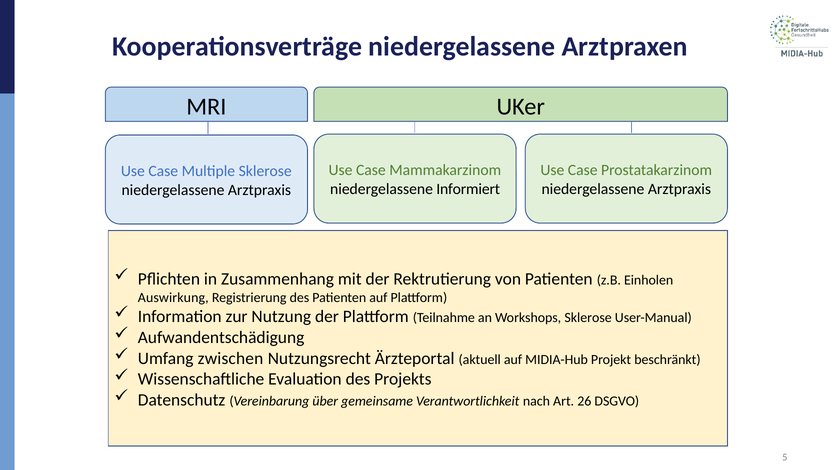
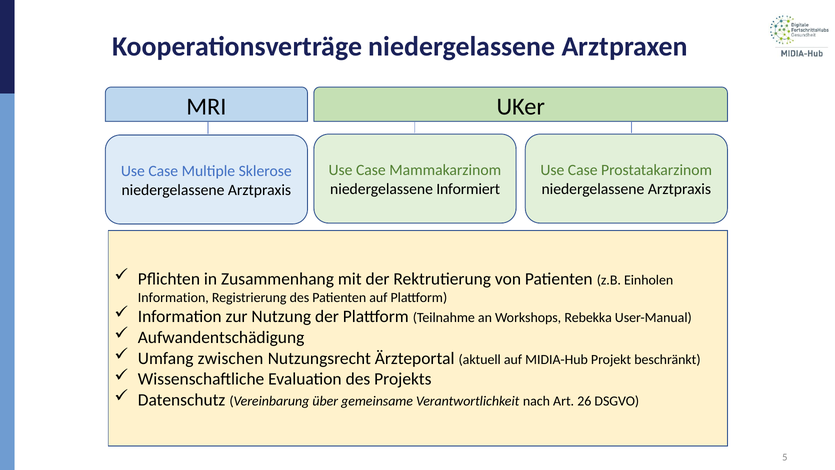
Auswirkung: Auswirkung -> Information (173, 297)
Workshops Sklerose: Sklerose -> Rebekka (588, 317)
